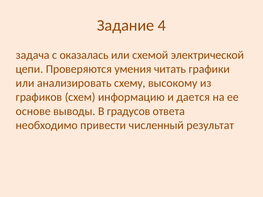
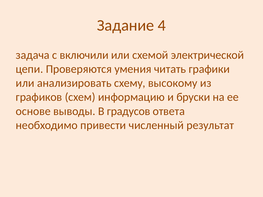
оказалась: оказалась -> включили (84, 55)
дается: дается -> бруски (193, 97)
